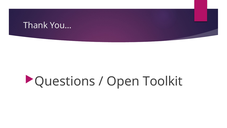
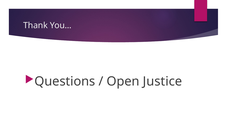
Toolkit: Toolkit -> Justice (163, 81)
